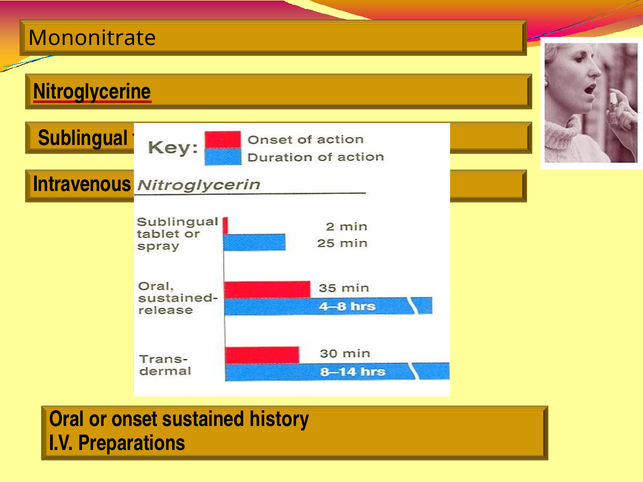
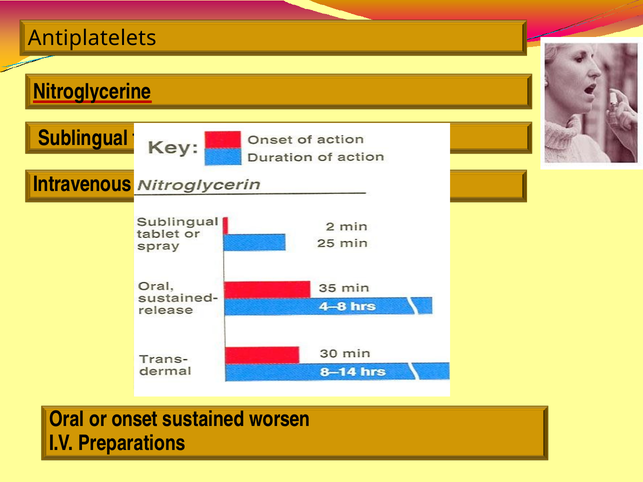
Mononitrate: Mononitrate -> Antiplatelets (92, 38)
history: history -> worsen (280, 419)
